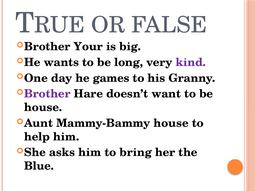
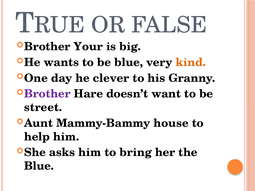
be long: long -> blue (129, 62)
kind colour: purple -> orange (191, 62)
games: games -> clever (111, 78)
house: house -> street (43, 108)
